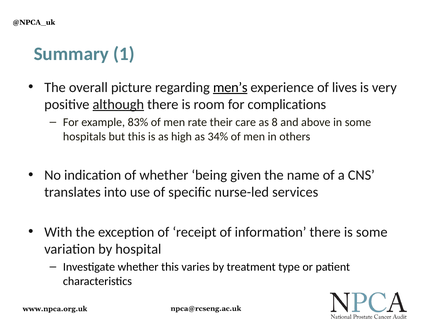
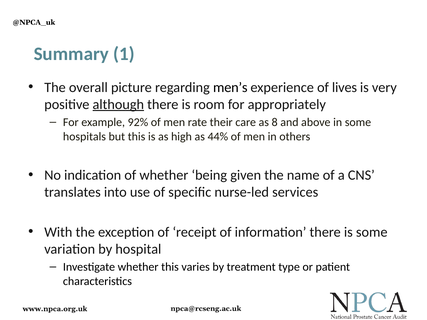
men’s underline: present -> none (230, 87)
complications: complications -> appropriately (287, 105)
83%: 83% -> 92% (138, 122)
34%: 34% -> 44% (218, 137)
